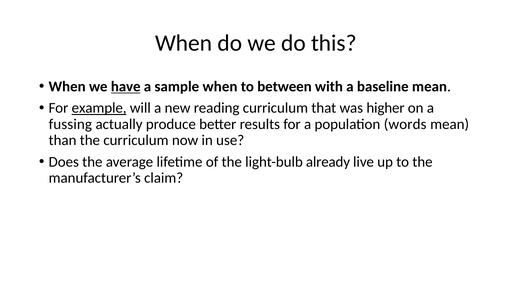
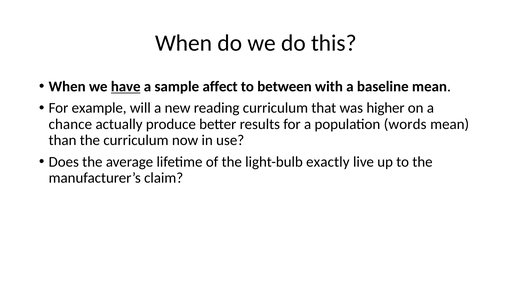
sample when: when -> affect (220, 87)
example underline: present -> none (99, 108)
fussing: fussing -> chance (70, 124)
already: already -> exactly (328, 162)
